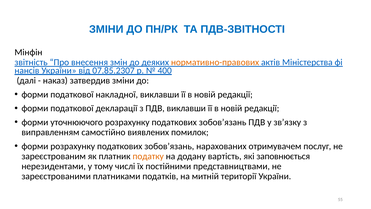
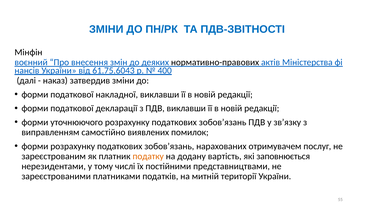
звітність: звітність -> воєнний (31, 62)
нормативно-правових colour: orange -> black (215, 62)
07.85.2307: 07.85.2307 -> 61.75.6043 (113, 70)
